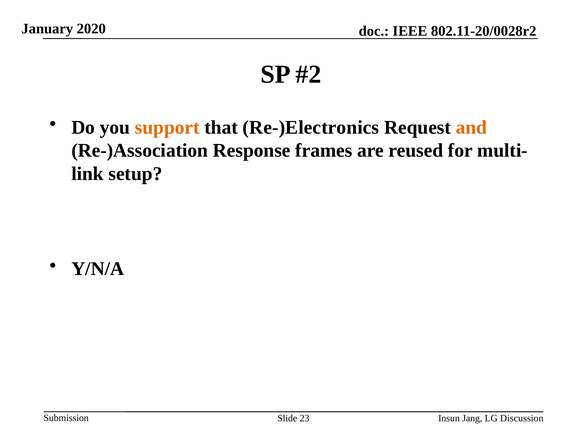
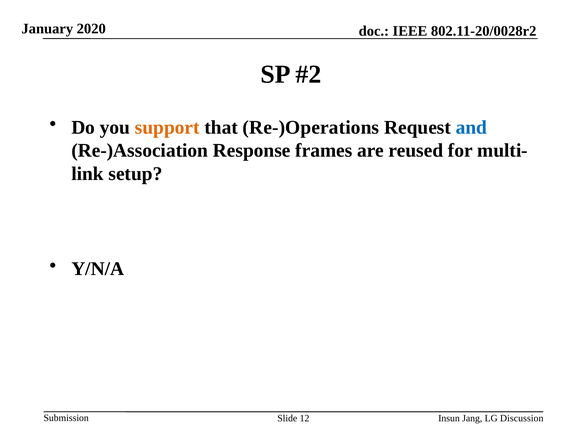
Re-)Electronics: Re-)Electronics -> Re-)Operations (311, 127)
and colour: orange -> blue (471, 127)
23: 23 -> 12 (305, 419)
